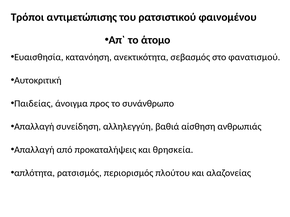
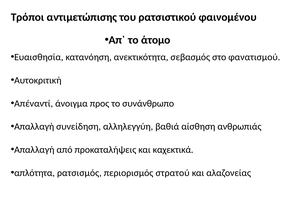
Παιδείας: Παιδείας -> Απέναντί (34, 104)
θρησκεία: θρησκεία -> καχεκτικά (173, 150)
πλούτου: πλούτου -> στρατού (173, 173)
